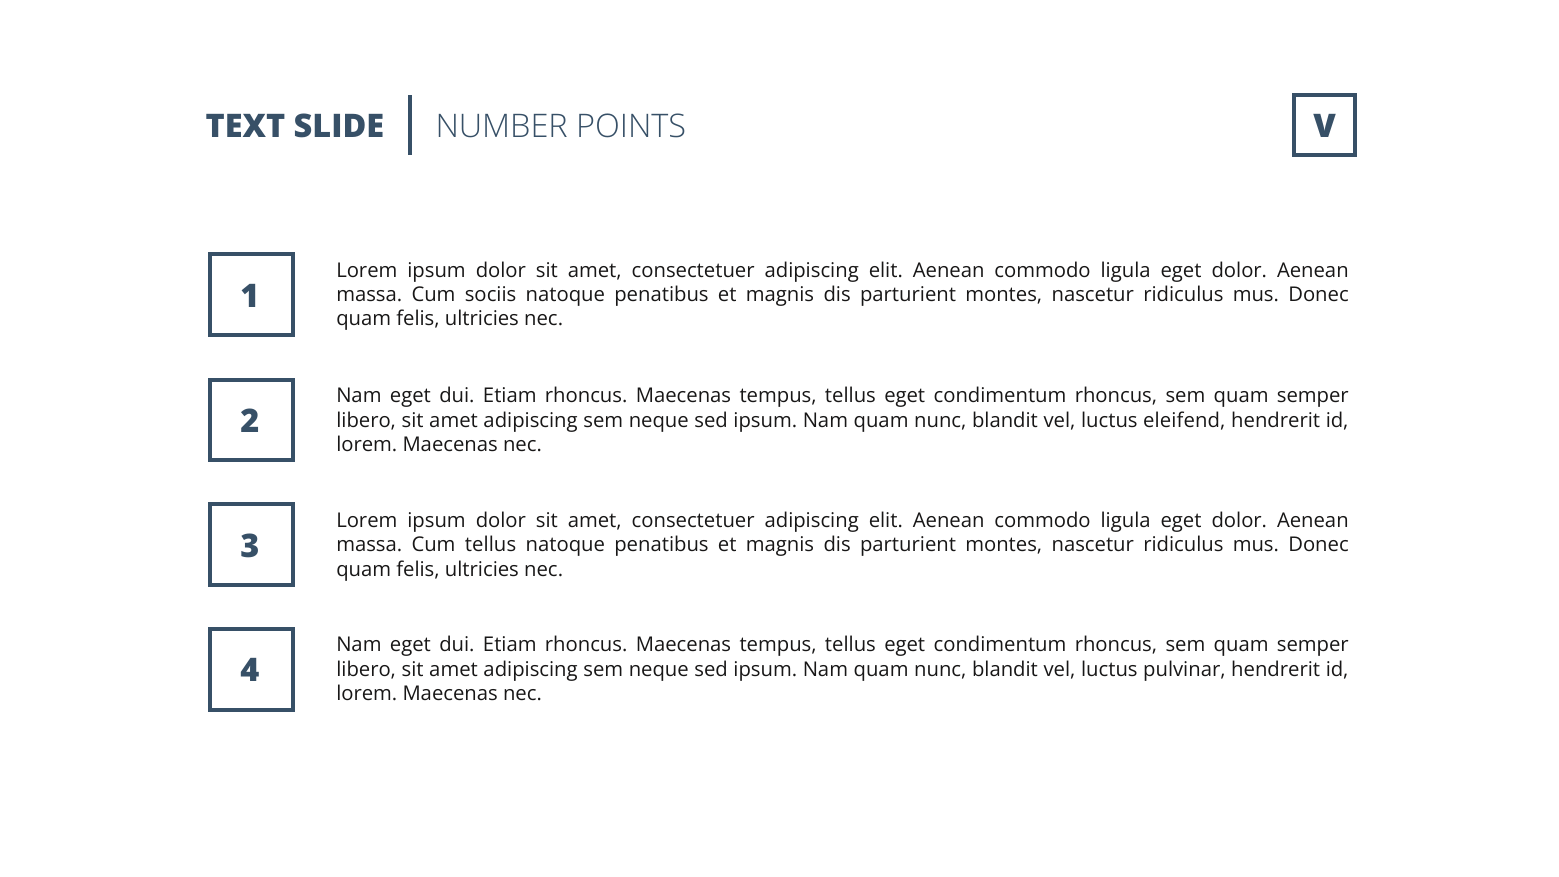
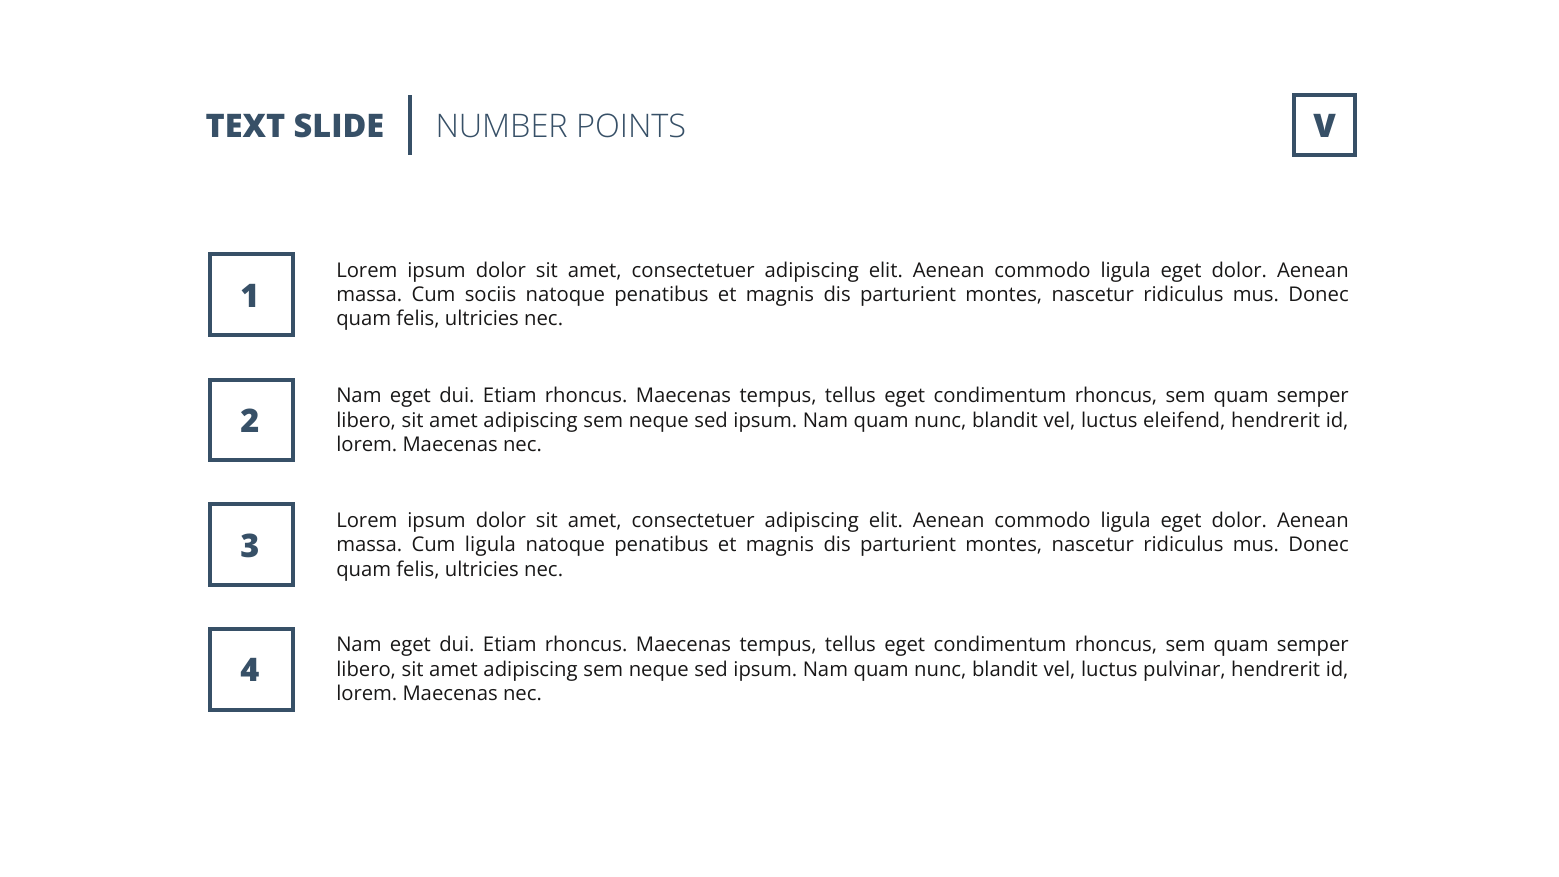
Cum tellus: tellus -> ligula (490, 545)
